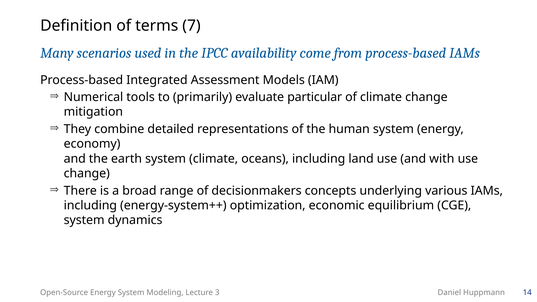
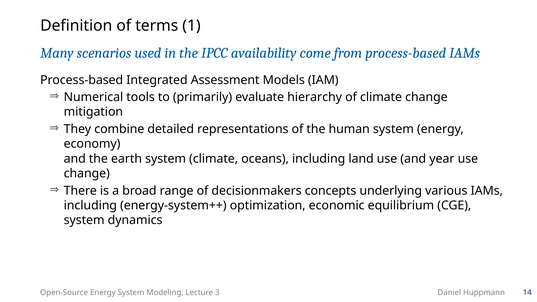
7: 7 -> 1 (191, 26)
particular: particular -> hierarchy (315, 97)
with: with -> year (442, 159)
